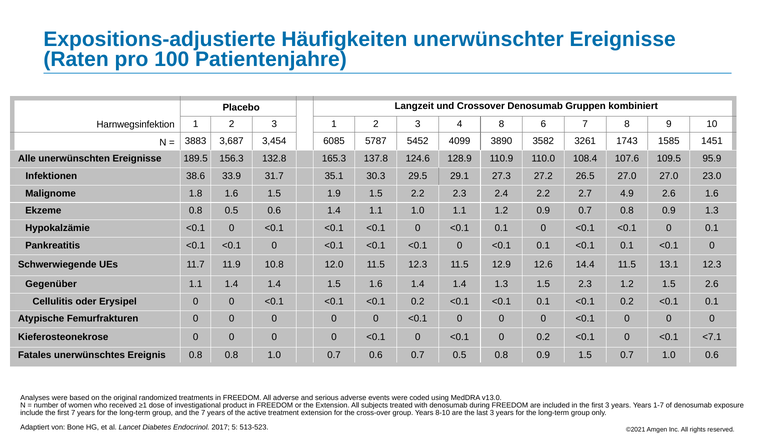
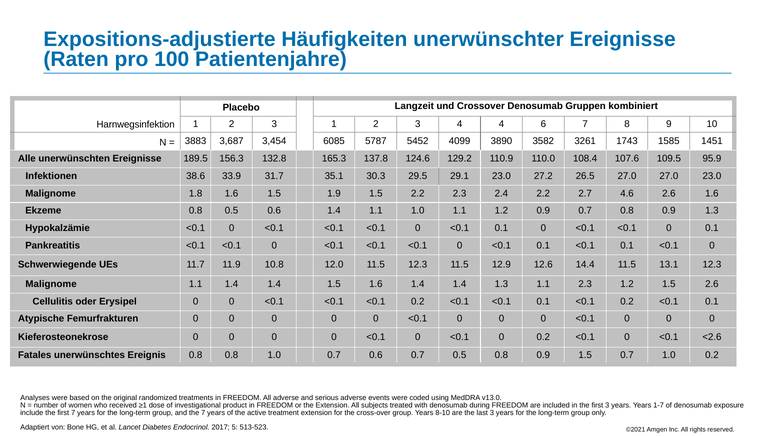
4 8: 8 -> 4 (501, 124)
128.9: 128.9 -> 129.2 (460, 159)
29.1 27.3: 27.3 -> 23.0 (501, 176)
4.9: 4.9 -> 4.6 (627, 193)
Gegenüber: Gegenüber -> Malignome (51, 284)
1.3 1.5: 1.5 -> 1.1 (543, 284)
<7.1: <7.1 -> <2.6 (712, 337)
1.0 0.6: 0.6 -> 0.2 (712, 355)
